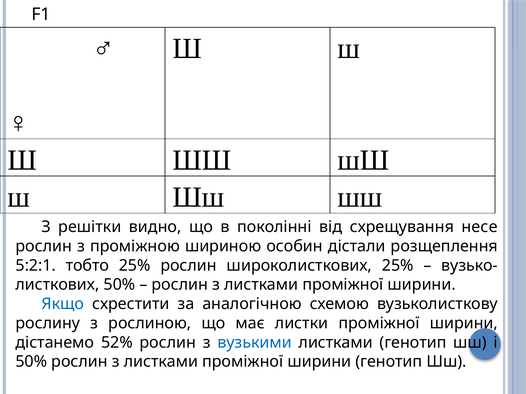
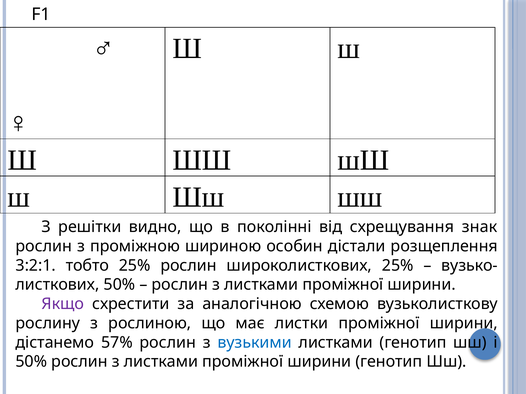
несе: несе -> знак (480, 227)
5:2:1: 5:2:1 -> 3:2:1 (36, 266)
Якщо colour: blue -> purple (63, 304)
52%: 52% -> 57% (117, 343)
